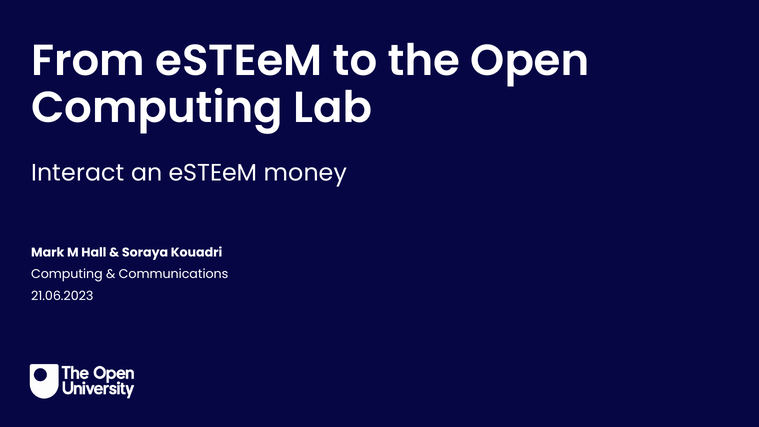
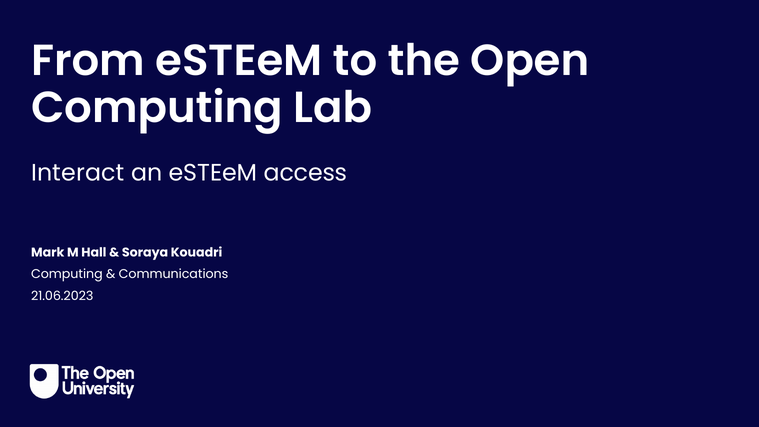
money: money -> access (305, 173)
